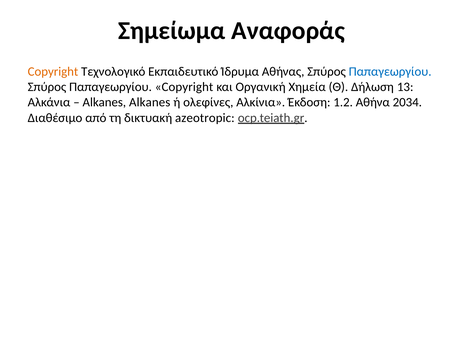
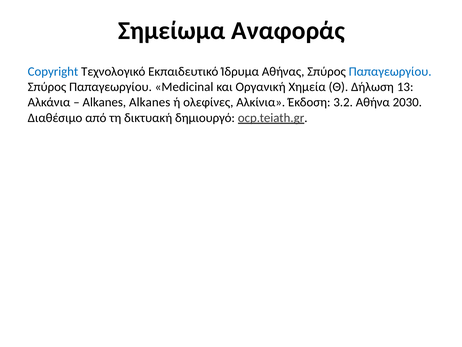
Copyright colour: orange -> blue (53, 71)
Παπαγεωργίου Copyright: Copyright -> Medicinal (184, 87)
1.2: 1.2 -> 3.2 (343, 102)
2034: 2034 -> 2030 (407, 102)
azeotropic: azeotropic -> δημιουργό (205, 118)
